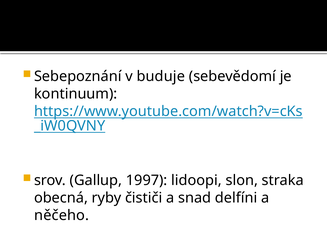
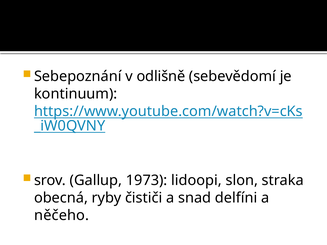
buduje: buduje -> odlišně (161, 76)
1997: 1997 -> 1973 (147, 181)
